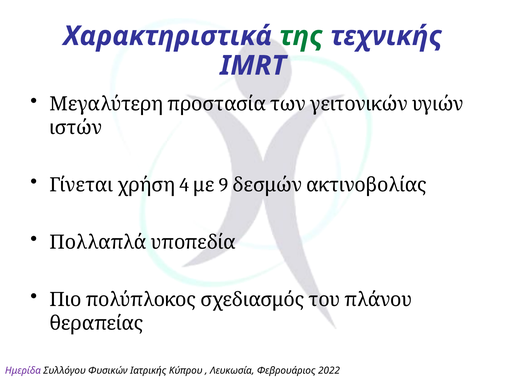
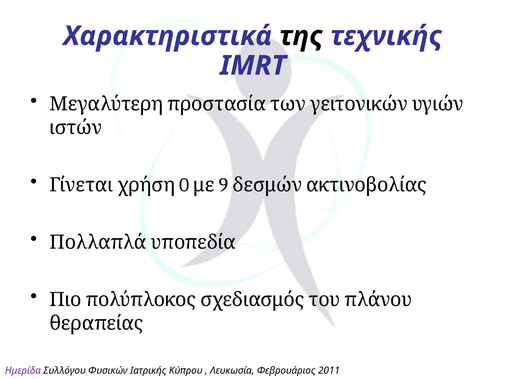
της colour: green -> black (301, 36)
4: 4 -> 0 (184, 185)
2022: 2022 -> 2011 (329, 371)
